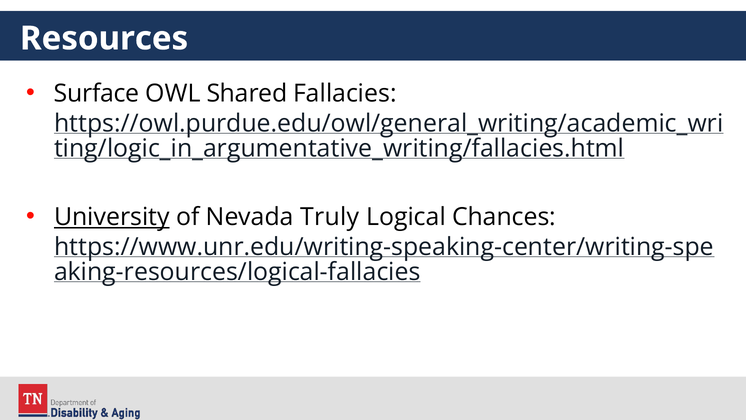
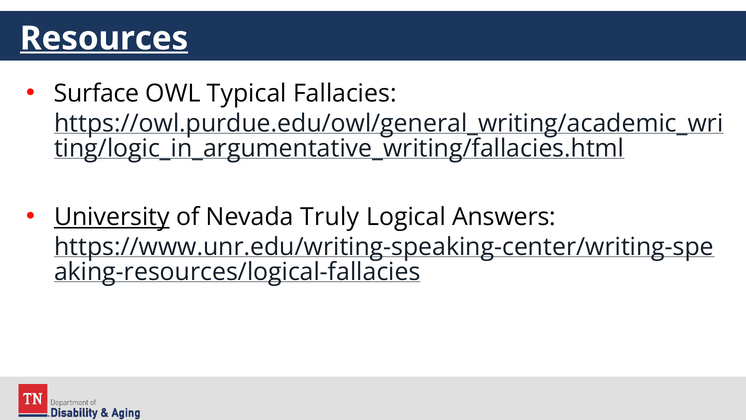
Resources underline: none -> present (104, 38)
Shared: Shared -> Typical (247, 93)
Chances: Chances -> Answers (504, 217)
